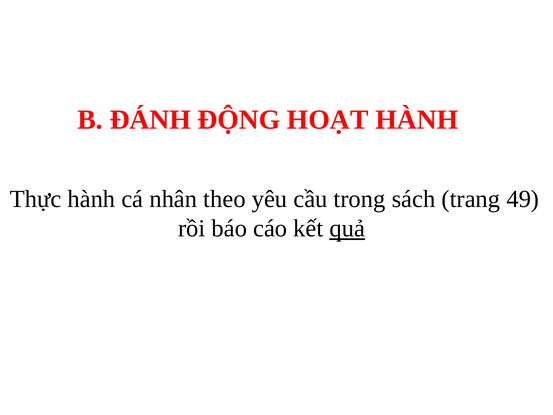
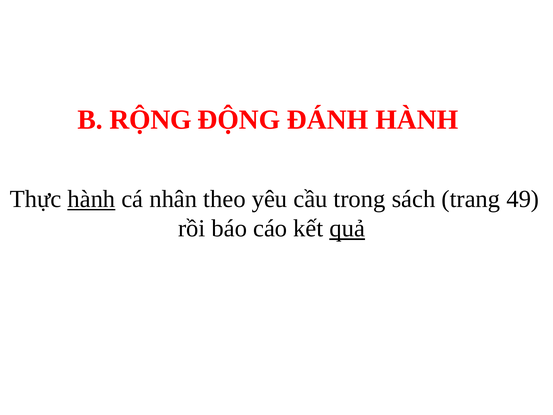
ĐÁNH: ĐÁNH -> RỘNG (150, 120)
HOẠT: HOẠT -> ĐÁNH (328, 120)
hành underline: none -> present (91, 199)
